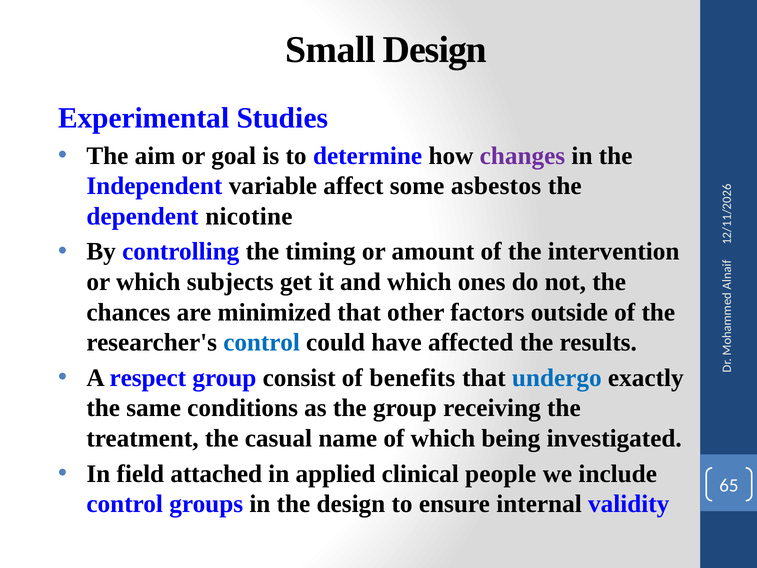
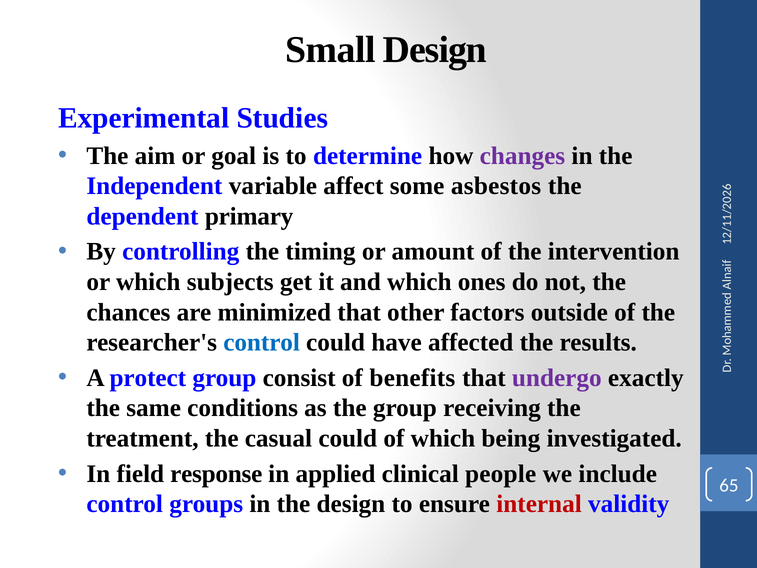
nicotine: nicotine -> primary (249, 216)
respect: respect -> protect (148, 378)
undergo colour: blue -> purple (557, 378)
casual name: name -> could (348, 438)
attached: attached -> response (216, 474)
internal colour: black -> red (539, 504)
